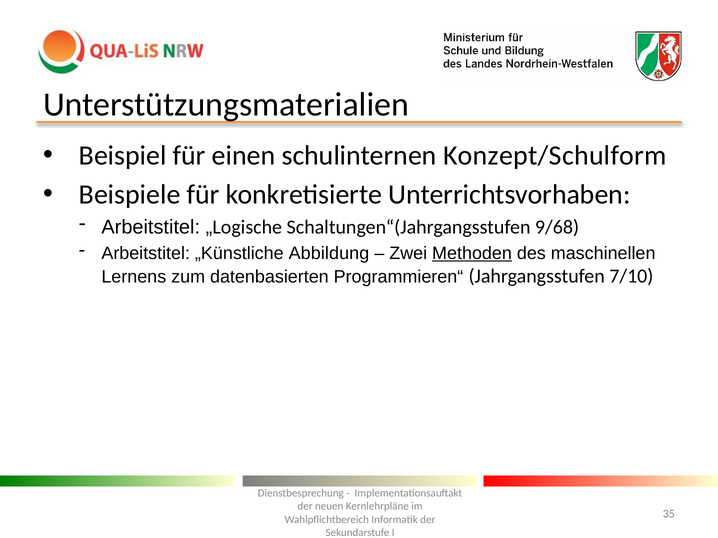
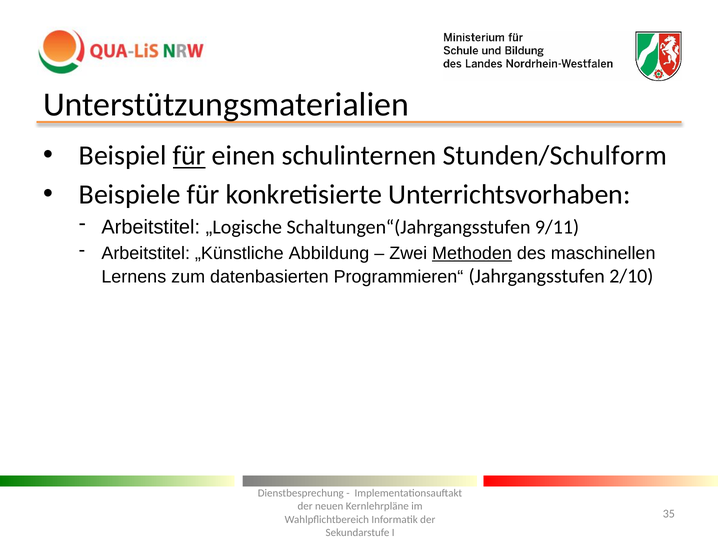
für underline: none -> present (189, 156)
Konzept/Schulform: Konzept/Schulform -> Stunden/Schulform (555, 156)
9/68: 9/68 -> 9/11 (557, 227)
7/10: 7/10 -> 2/10 (631, 277)
